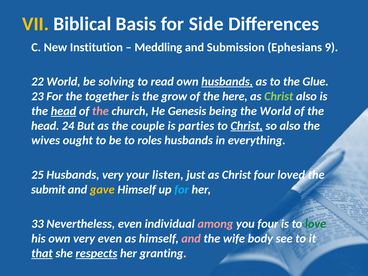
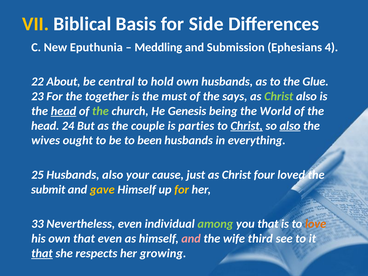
Institution: Institution -> Eputhunia (96, 47)
9: 9 -> 4 (331, 47)
22 World: World -> About (63, 82)
solving: solving -> central (116, 82)
read: read -> hold (162, 82)
husbands underline: present -> none (227, 82)
grow: grow -> must (174, 96)
here: here -> says (235, 96)
the colour: pink -> light green (100, 111)
also underline: none -> present (290, 126)
roles: roles -> been (150, 140)
Husbands very: very -> also (113, 175)
listen: listen -> cause (168, 175)
for colour: light blue -> yellow (182, 189)
among colour: pink -> light green (215, 224)
you four: four -> that (268, 224)
love colour: green -> orange (316, 224)
own very: very -> that (84, 239)
body: body -> third (260, 239)
respects underline: present -> none (96, 253)
granting: granting -> growing (163, 253)
